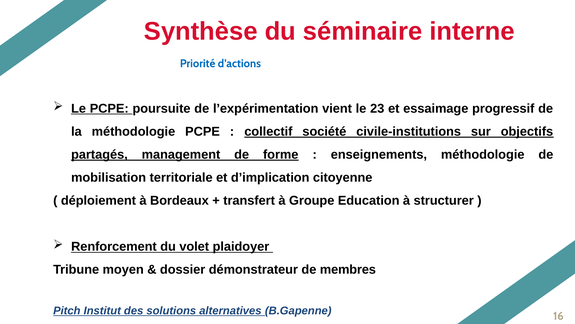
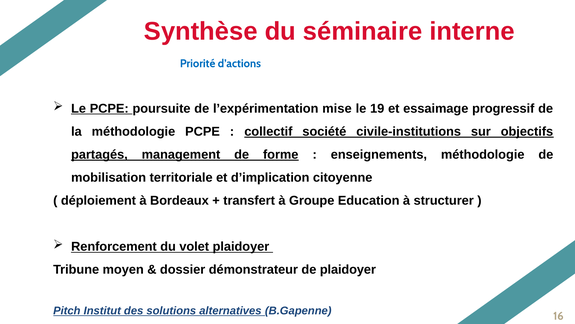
vient: vient -> mise (337, 108)
23: 23 -> 19 (377, 108)
de membres: membres -> plaidoyer (348, 269)
